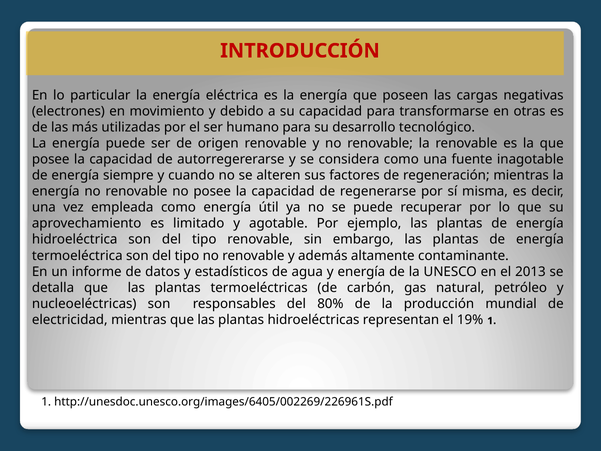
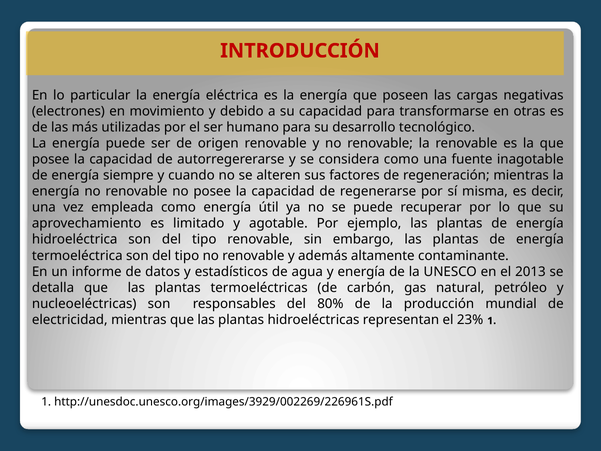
19%: 19% -> 23% (470, 320)
http://unesdoc.unesco.org/images/6405/002269/226961S.pdf: http://unesdoc.unesco.org/images/6405/002269/226961S.pdf -> http://unesdoc.unesco.org/images/3929/002269/226961S.pdf (223, 402)
